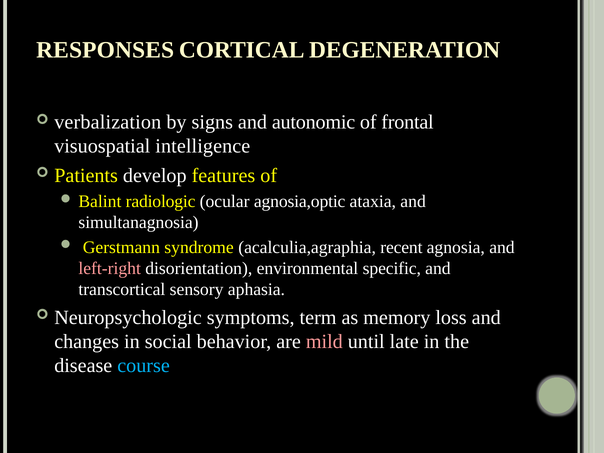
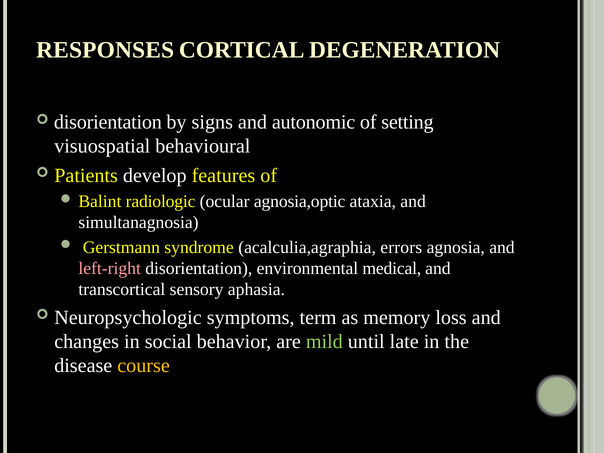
verbalization: verbalization -> disorientation (108, 122)
frontal: frontal -> setting (407, 122)
intelligence: intelligence -> behavioural (203, 146)
recent: recent -> errors (401, 247)
specific: specific -> medical (392, 268)
mild colour: pink -> light green (324, 342)
course colour: light blue -> yellow (144, 366)
